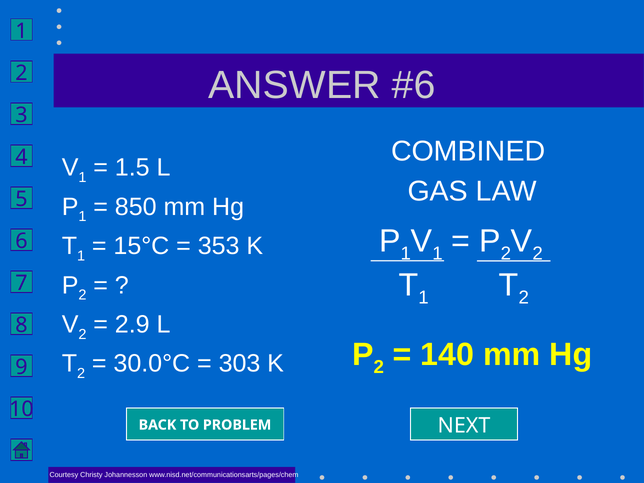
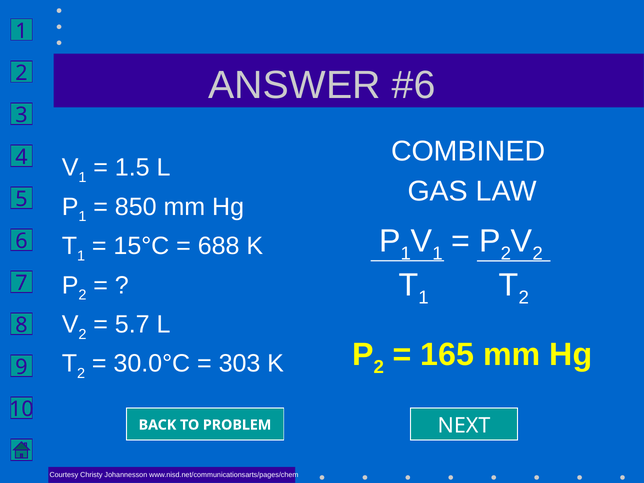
353: 353 -> 688 (219, 246)
2.9: 2.9 -> 5.7 (132, 325)
140: 140 -> 165 (447, 355)
